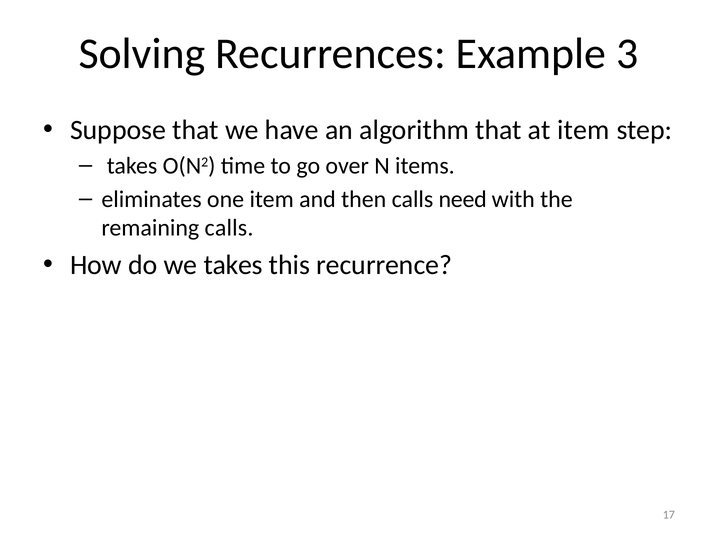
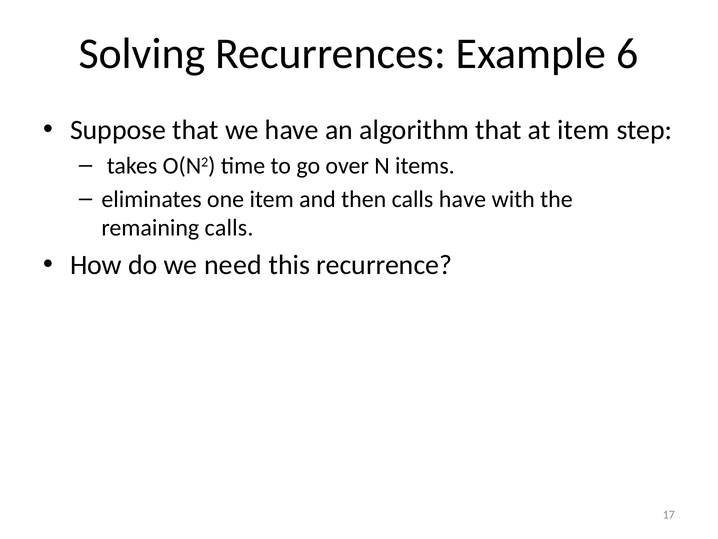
3: 3 -> 6 (627, 54)
calls need: need -> have (462, 199)
we takes: takes -> need (233, 265)
